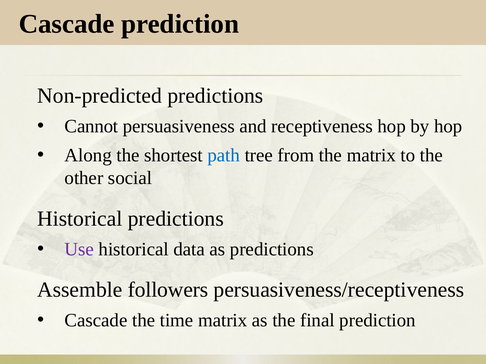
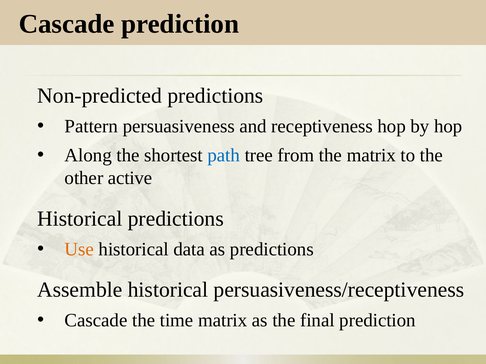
Cannot: Cannot -> Pattern (91, 126)
social: social -> active (130, 178)
Use colour: purple -> orange (79, 250)
Assemble followers: followers -> historical (168, 290)
